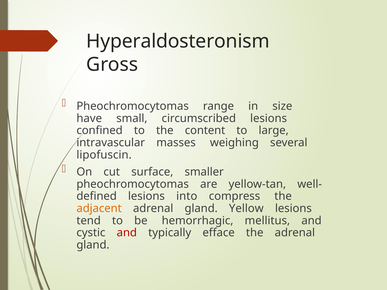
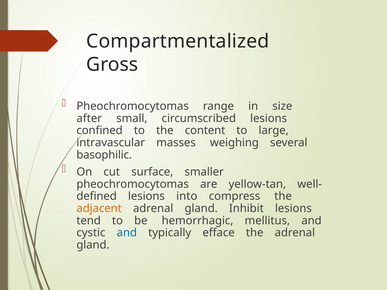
Hyperaldosteronism: Hyperaldosteronism -> Compartmentalized (178, 41)
have: have -> after (89, 118)
lipofuscin: lipofuscin -> basophilic (104, 155)
Yellow: Yellow -> Inhibit (246, 209)
and colour: red -> blue (127, 233)
